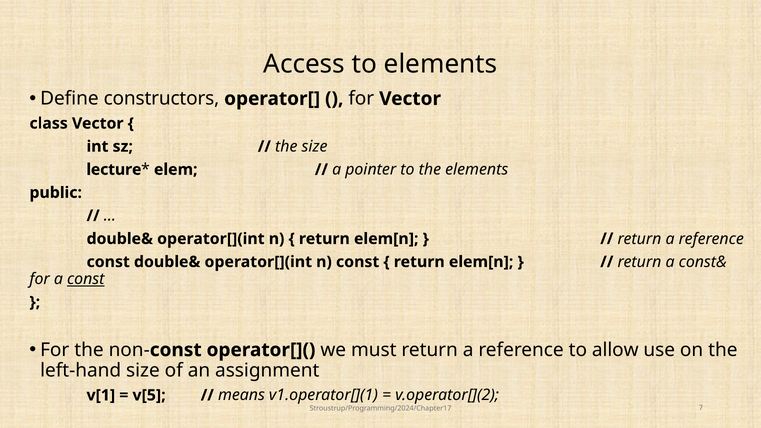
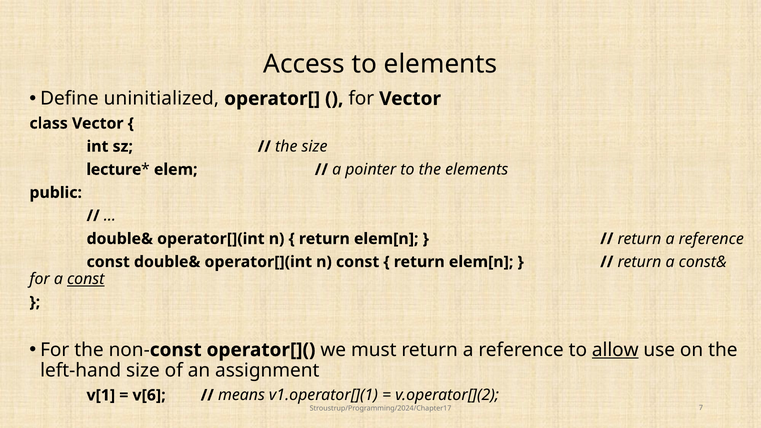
constructors: constructors -> uninitialized (161, 99)
allow underline: none -> present (615, 350)
v[5: v[5 -> v[6 (149, 395)
